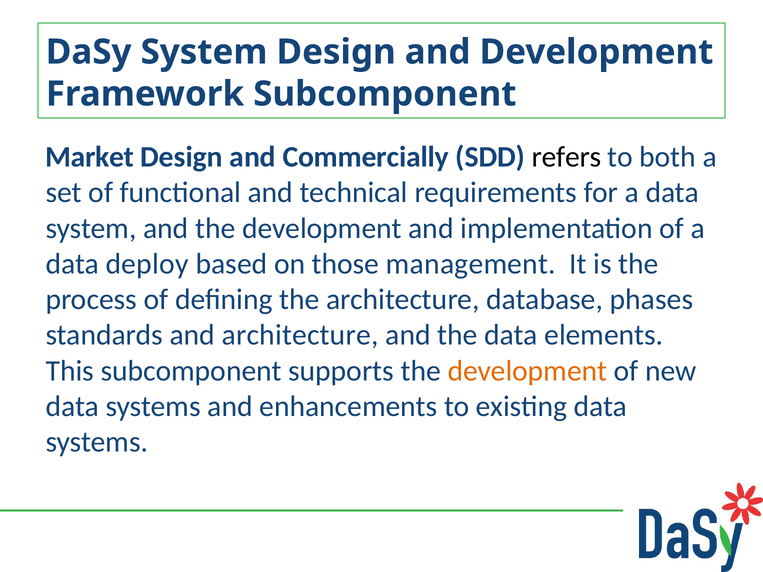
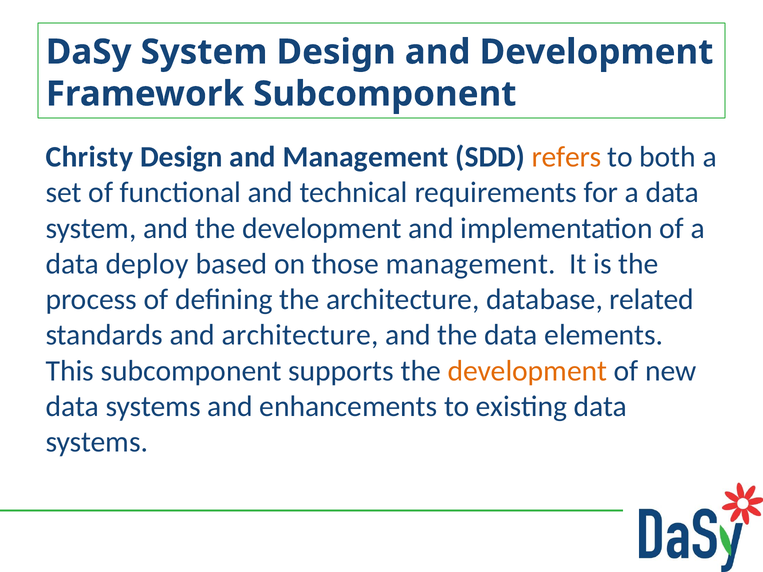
Market: Market -> Christy (89, 157)
and Commercially: Commercially -> Management (366, 157)
refers colour: black -> orange (566, 157)
phases: phases -> related (652, 300)
